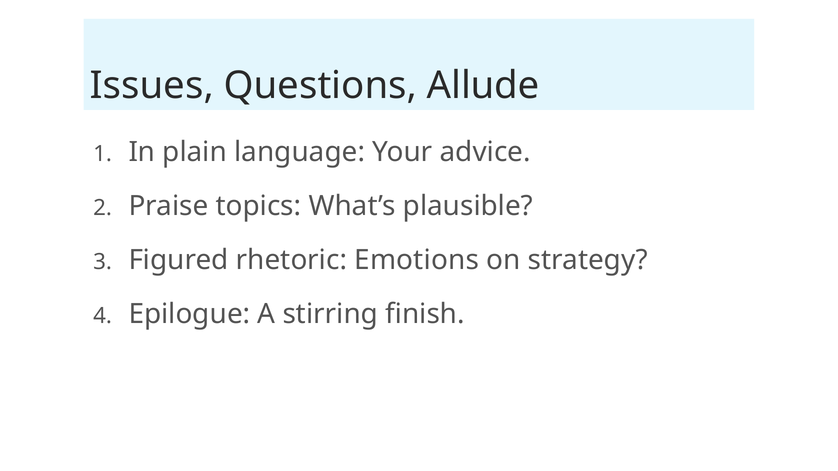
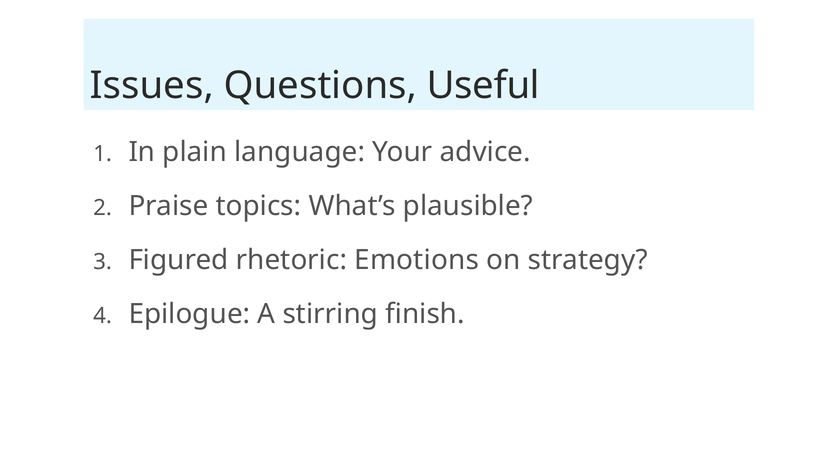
Allude: Allude -> Useful (483, 86)
